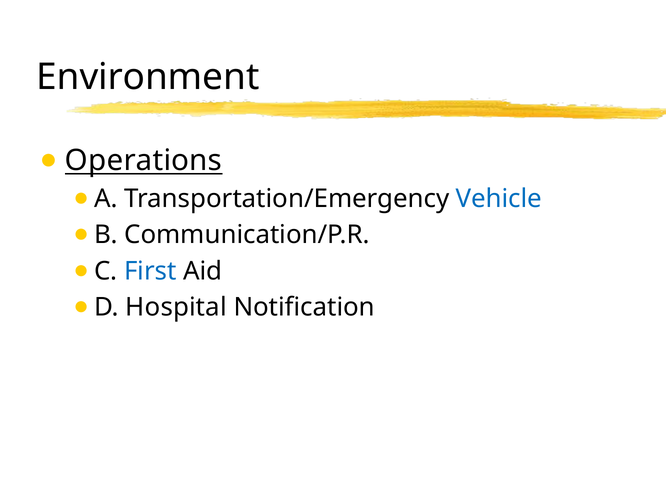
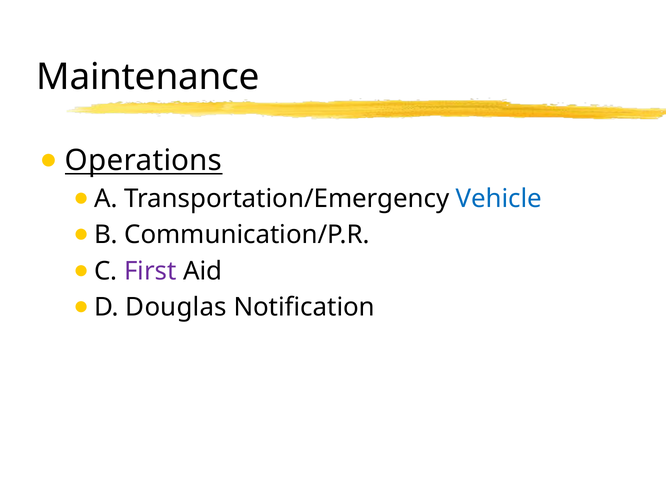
Environment: Environment -> Maintenance (148, 77)
First colour: blue -> purple (150, 271)
Hospital: Hospital -> Douglas (176, 308)
